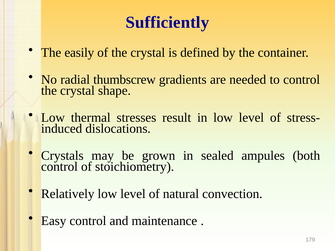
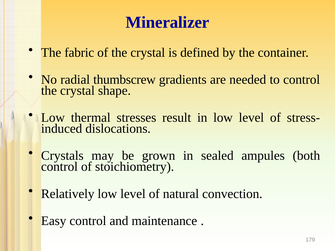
Sufficiently: Sufficiently -> Mineralizer (168, 22)
easily: easily -> fabric (79, 53)
